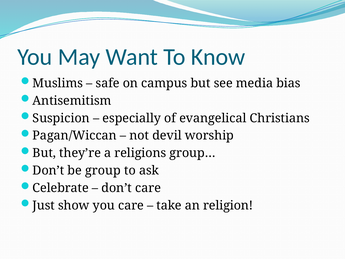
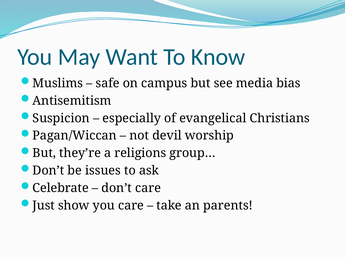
group: group -> issues (103, 170)
religion: religion -> parents (228, 205)
